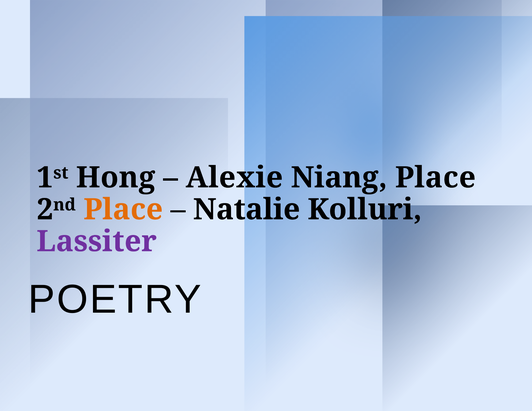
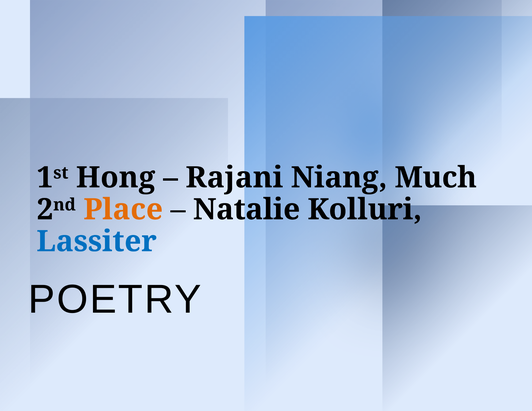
Alexie: Alexie -> Rajani (234, 178)
Niang Place: Place -> Much (436, 178)
Lassiter colour: purple -> blue (97, 242)
